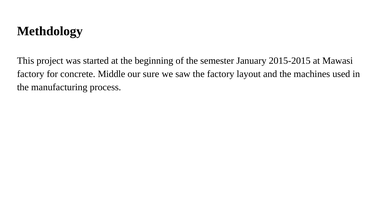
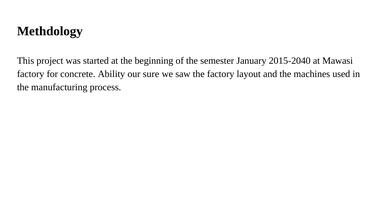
2015-2015: 2015-2015 -> 2015-2040 (290, 61)
Middle: Middle -> Ability (111, 74)
